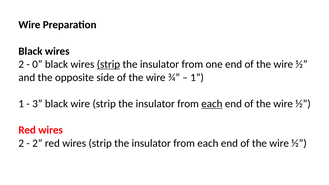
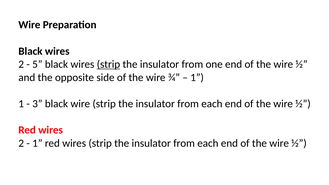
0: 0 -> 5 (37, 64)
each underline: present -> none (212, 104)
2: 2 -> 1 (37, 143)
